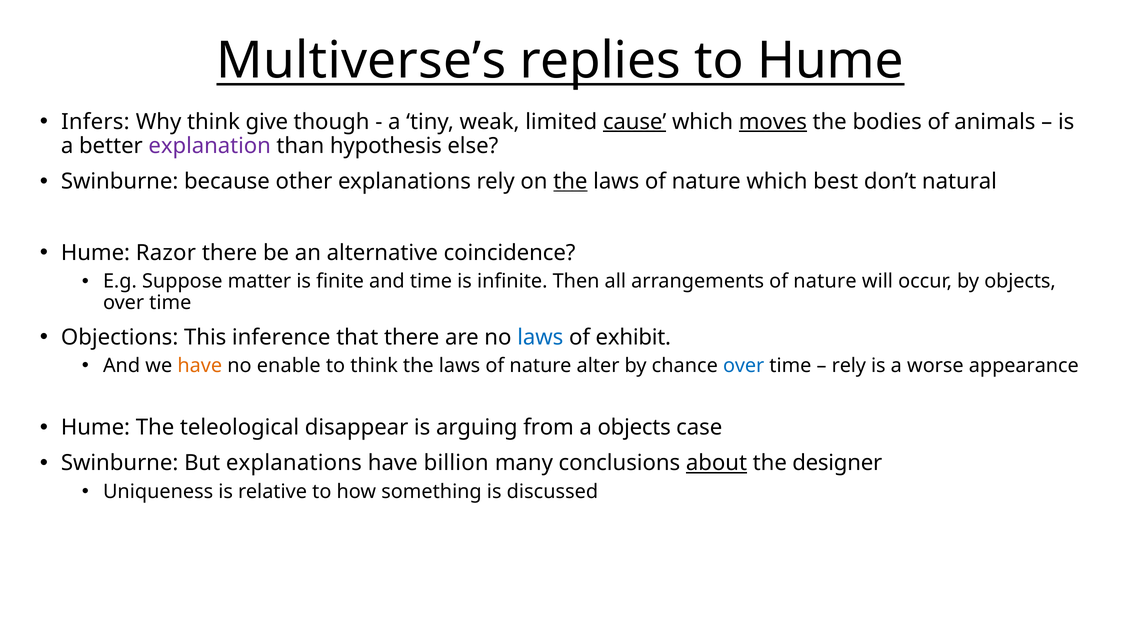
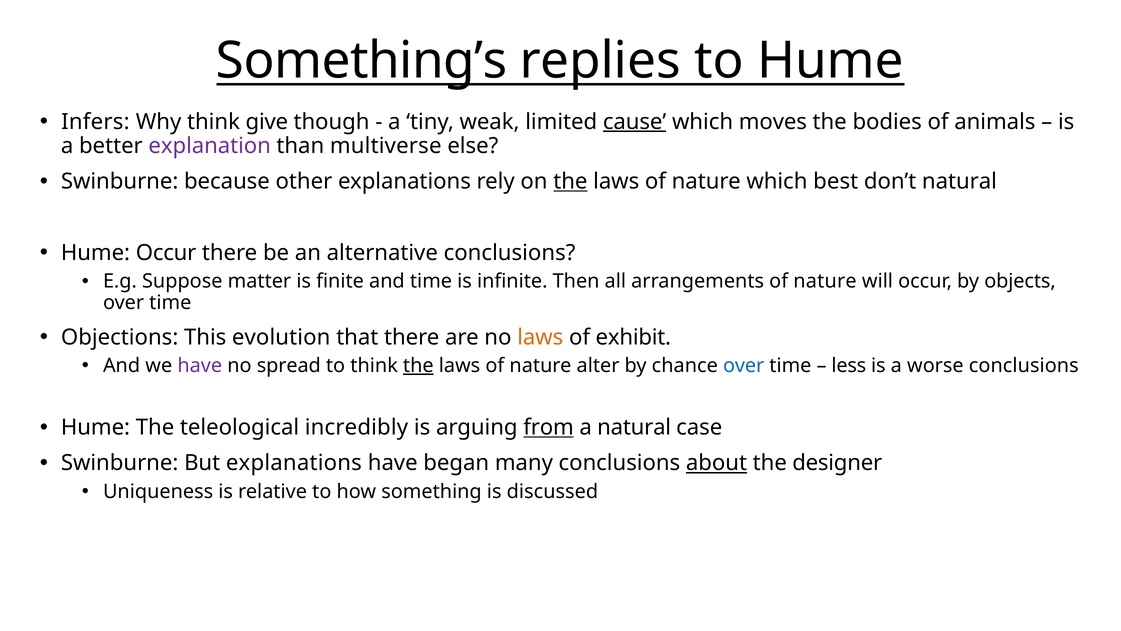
Multiverse’s: Multiverse’s -> Something’s (362, 61)
moves underline: present -> none (773, 122)
hypothesis: hypothesis -> multiverse (386, 146)
Hume Razor: Razor -> Occur (166, 253)
alternative coincidence: coincidence -> conclusions (510, 253)
inference: inference -> evolution (281, 337)
laws colour: blue -> orange (540, 337)
have colour: orange -> purple (200, 366)
enable: enable -> spread (289, 366)
the underline: none -> present (418, 366)
rely: rely -> less (849, 366)
worse appearance: appearance -> conclusions (1024, 366)
disappear: disappear -> incredibly (356, 427)
from underline: none -> present (549, 427)
a objects: objects -> natural (634, 427)
billion: billion -> began (456, 463)
